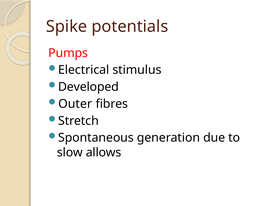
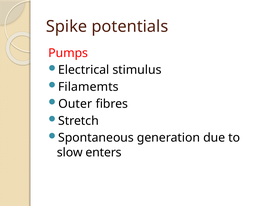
Developed: Developed -> Filamemts (88, 87)
allows: allows -> enters (104, 153)
